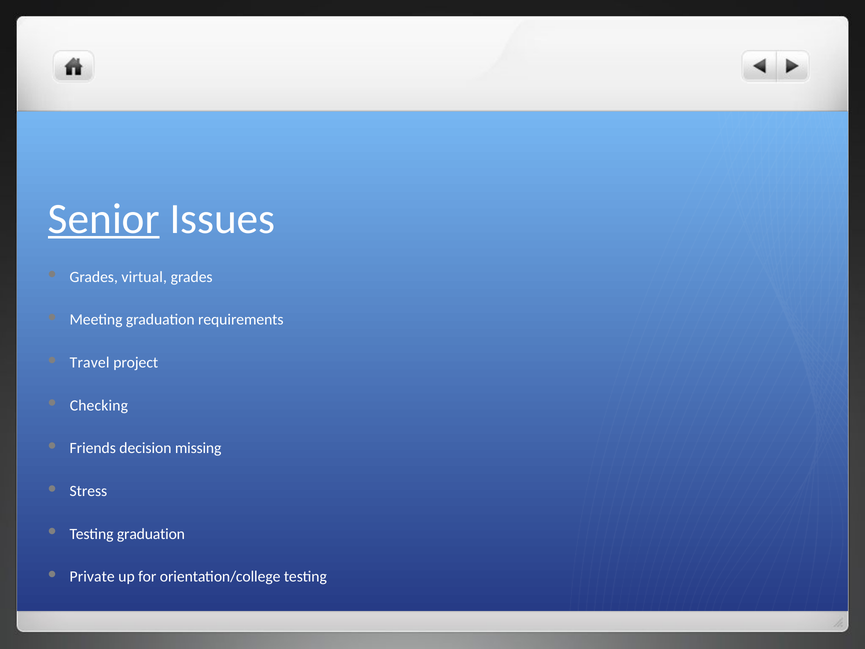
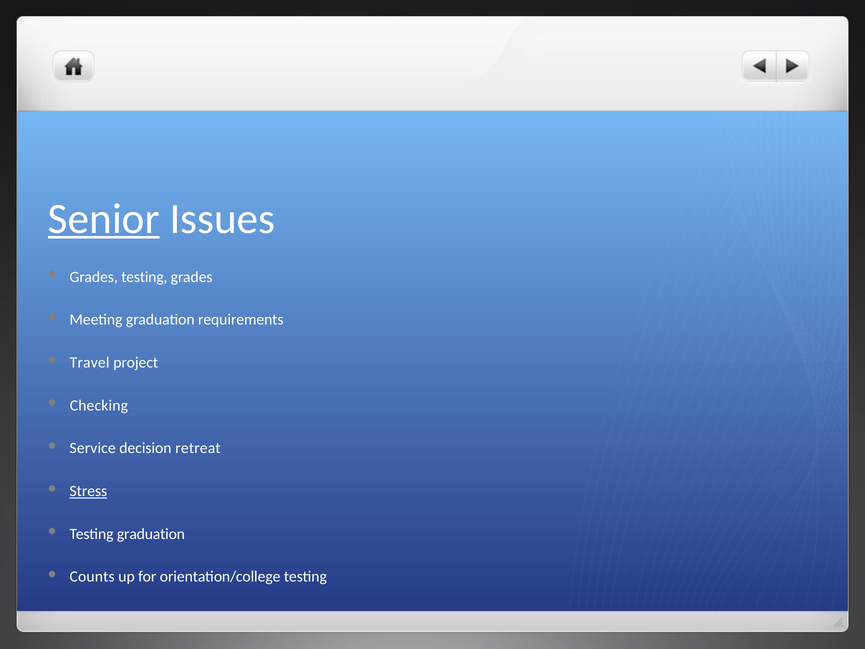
Grades virtual: virtual -> testing (144, 277)
Friends: Friends -> Service (93, 448)
missing: missing -> retreat (198, 448)
Stress underline: none -> present (88, 491)
Private: Private -> Counts (92, 577)
